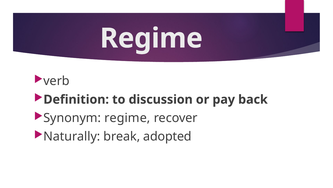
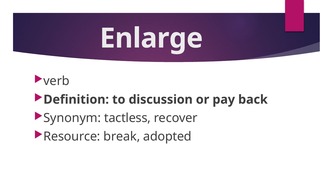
Regime: Regime -> Enlarge (151, 38)
Synonym regime: regime -> tactless (127, 118)
Naturally: Naturally -> Resource (72, 136)
